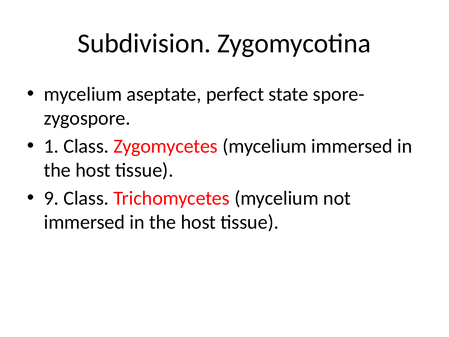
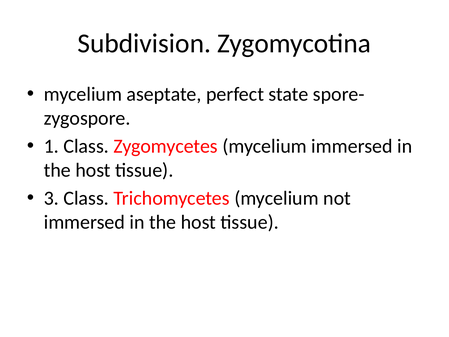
9: 9 -> 3 (51, 198)
